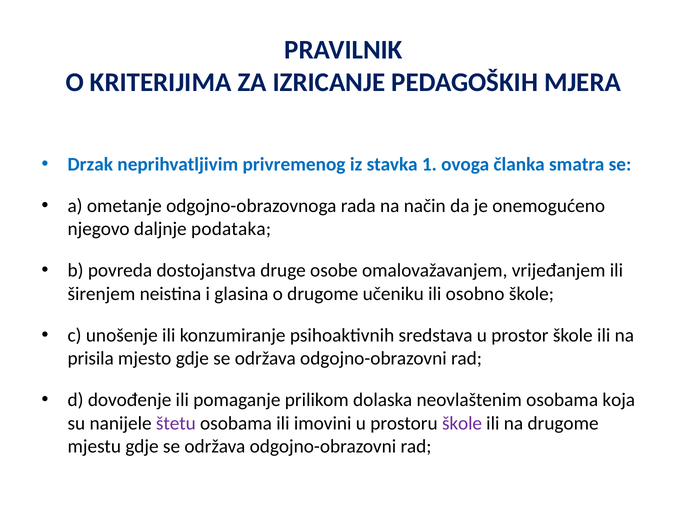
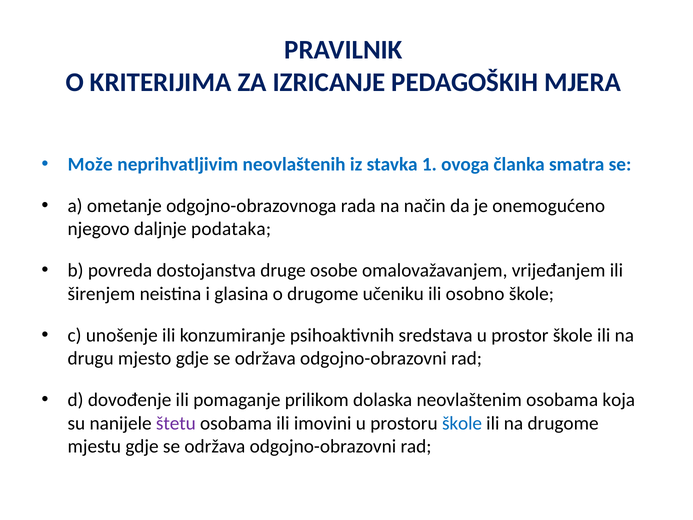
Drzak: Drzak -> Može (90, 164)
privremenog: privremenog -> neovlaštenih (294, 164)
prisila: prisila -> drugu (91, 358)
škole colour: purple -> blue (462, 423)
